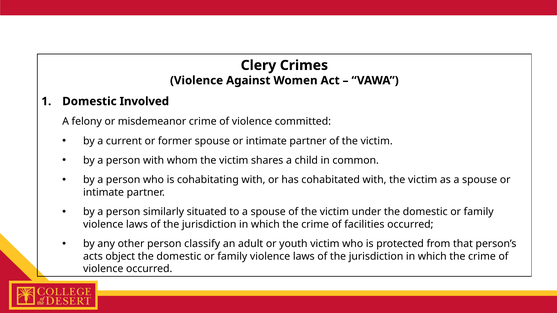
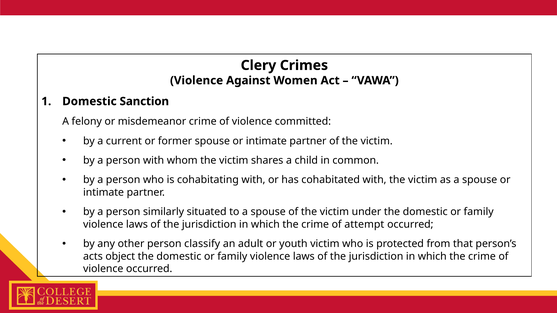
Involved: Involved -> Sanction (144, 101)
facilities: facilities -> attempt (364, 225)
